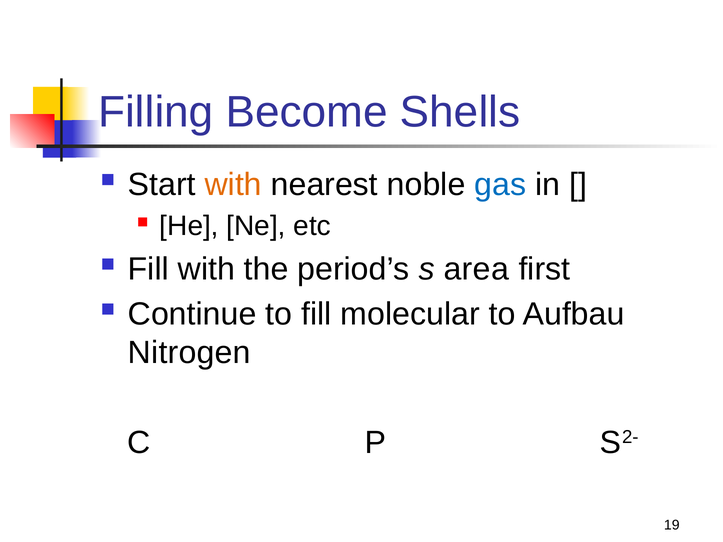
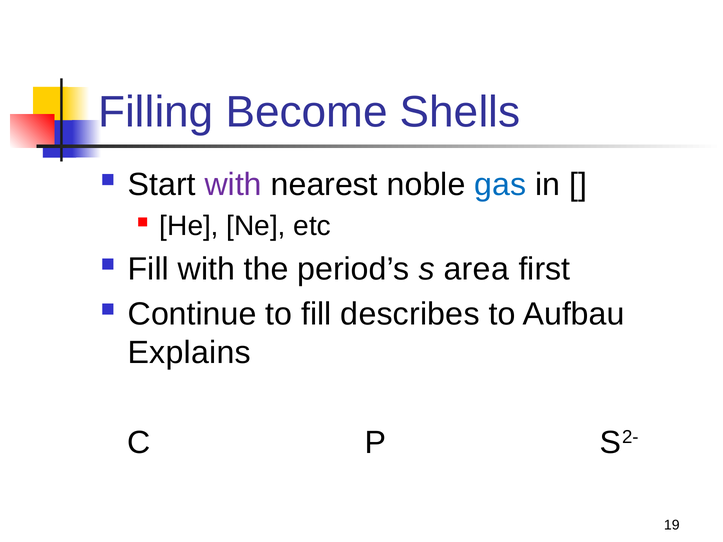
with colour: orange -> purple (233, 185)
molecular: molecular -> describes (410, 314)
Nitrogen: Nitrogen -> Explains (189, 353)
